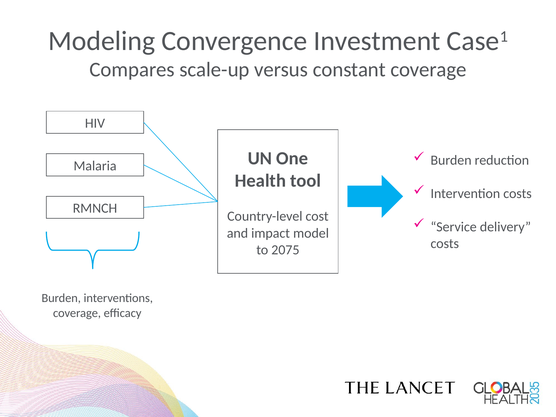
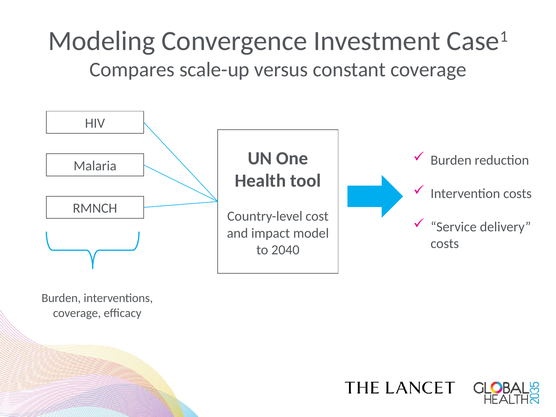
2075: 2075 -> 2040 (285, 250)
